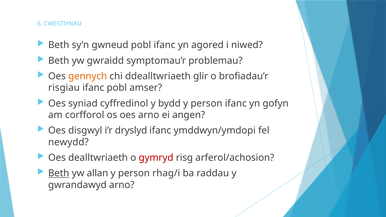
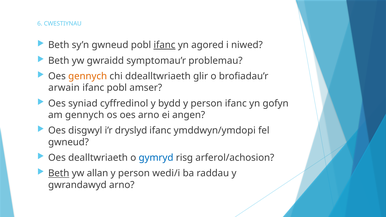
ifanc underline: none -> present (164, 45)
risgiau: risgiau -> arwain (64, 88)
am corfforol: corfforol -> gennych (85, 115)
newydd: newydd -> gwneud (68, 142)
gymryd colour: red -> blue (156, 158)
rhag/i: rhag/i -> wedi/i (166, 173)
